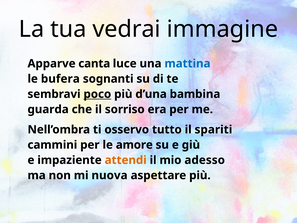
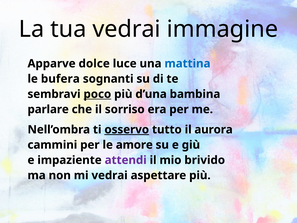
canta: canta -> dolce (94, 64)
guarda: guarda -> parlare (48, 109)
osservo underline: none -> present (127, 129)
spariti: spariti -> aurora (214, 129)
attendi colour: orange -> purple (126, 160)
adesso: adesso -> brivido (205, 160)
mi nuova: nuova -> vedrai (110, 175)
